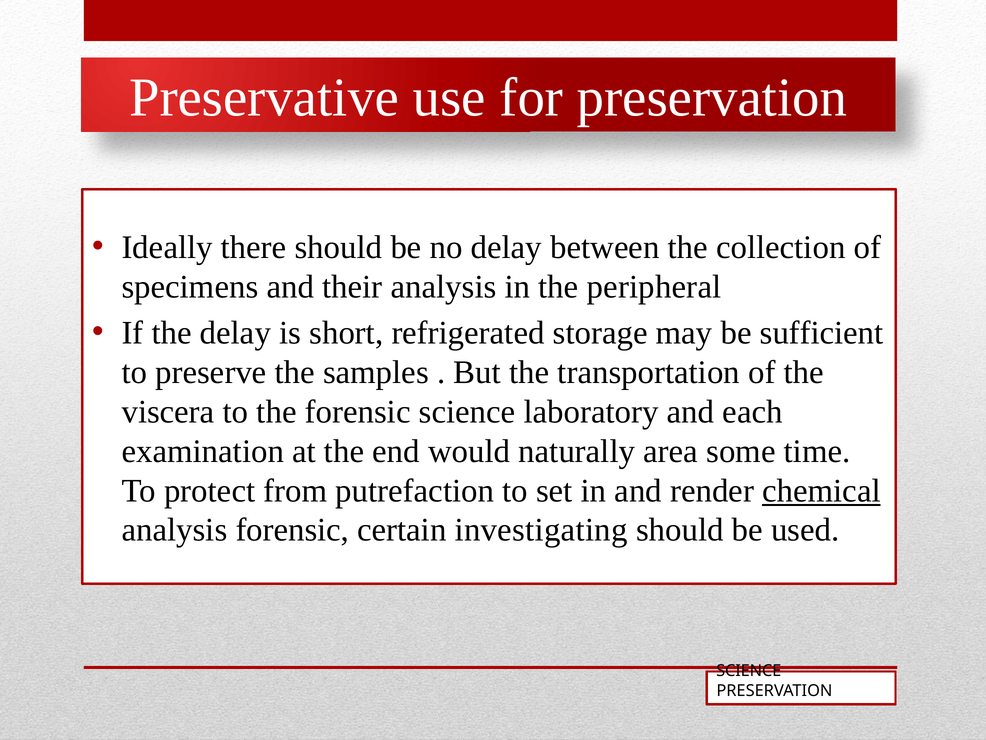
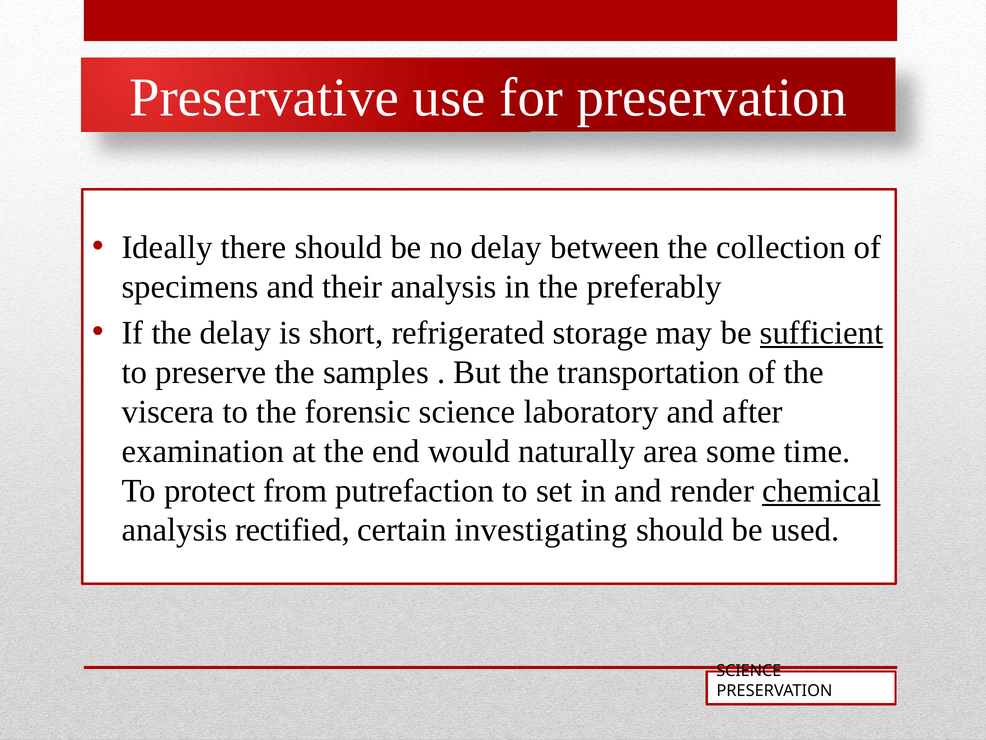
peripheral: peripheral -> preferably (654, 287)
sufficient underline: none -> present (822, 333)
each: each -> after (753, 411)
analysis forensic: forensic -> rectified (292, 530)
